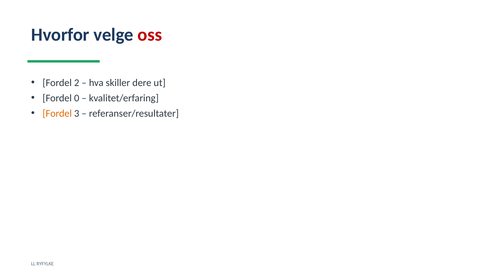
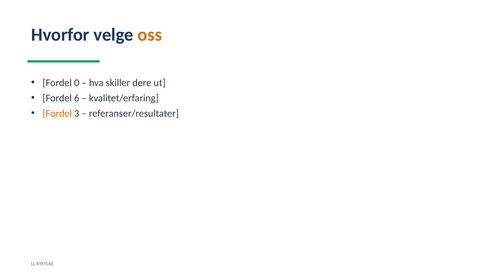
oss colour: red -> orange (150, 35)
2: 2 -> 0 (77, 83)
0: 0 -> 6 (77, 98)
